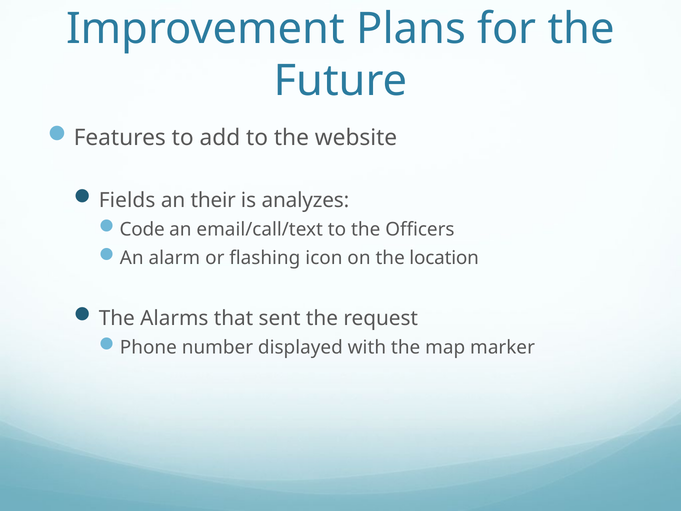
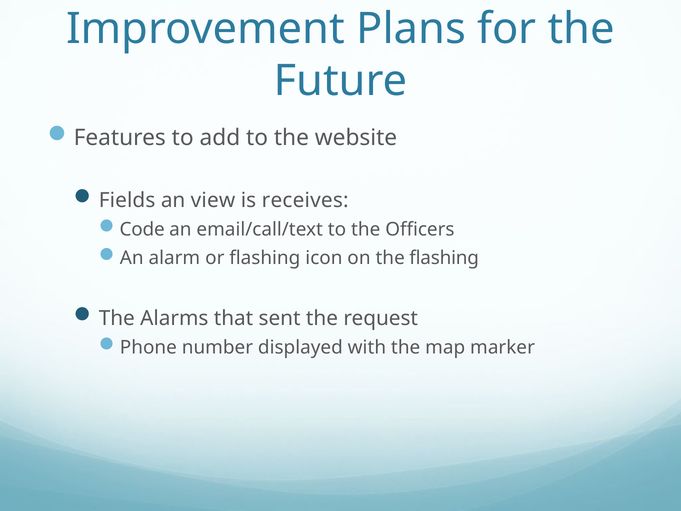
their: their -> view (213, 200)
analyzes: analyzes -> receives (305, 200)
the location: location -> flashing (444, 258)
